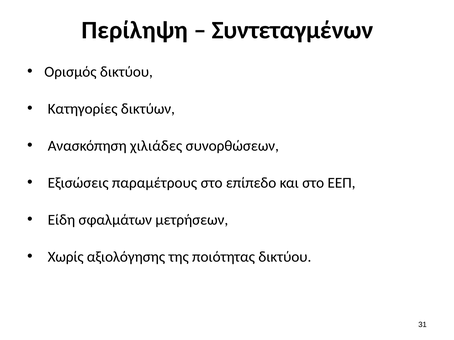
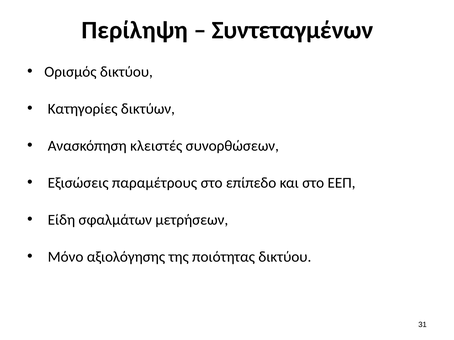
χιλιάδες: χιλιάδες -> κλειστές (156, 146)
Χωρίς: Χωρίς -> Μόνο (66, 257)
